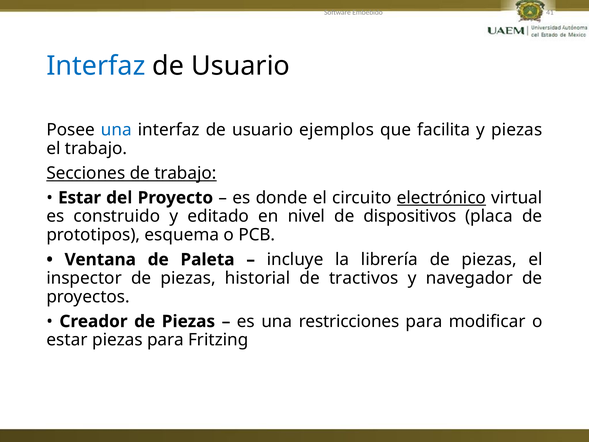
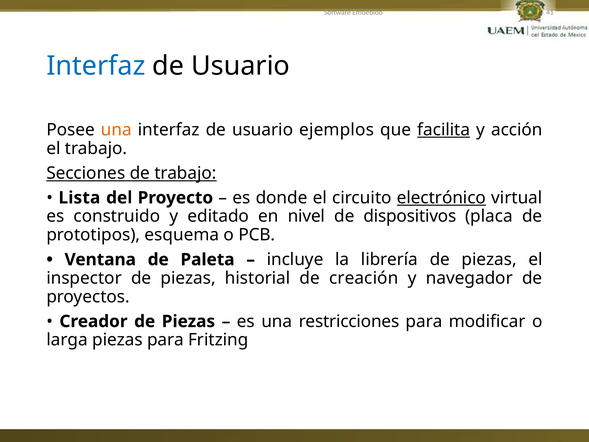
una colour: blue -> orange (116, 130)
facilita underline: none -> present (444, 130)
y piezas: piezas -> acción (517, 130)
Estar: Estar -> Lista (79, 198)
tractivos: tractivos -> creación (364, 278)
estar: estar -> larga (67, 340)
